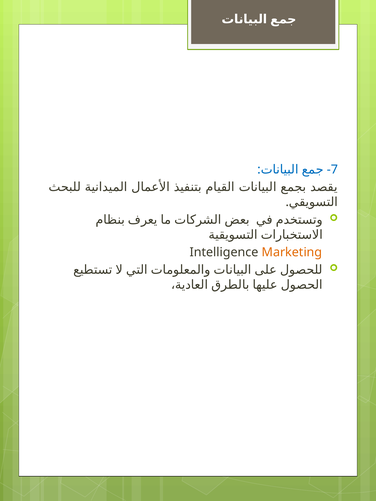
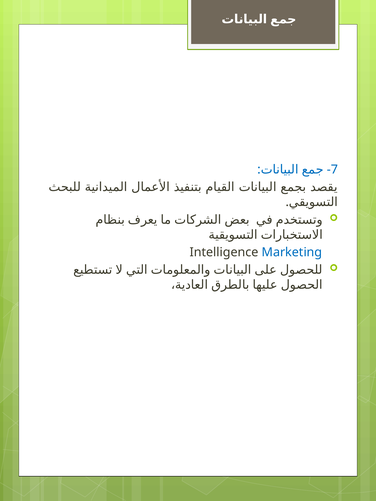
Marketing colour: orange -> blue (292, 252)
